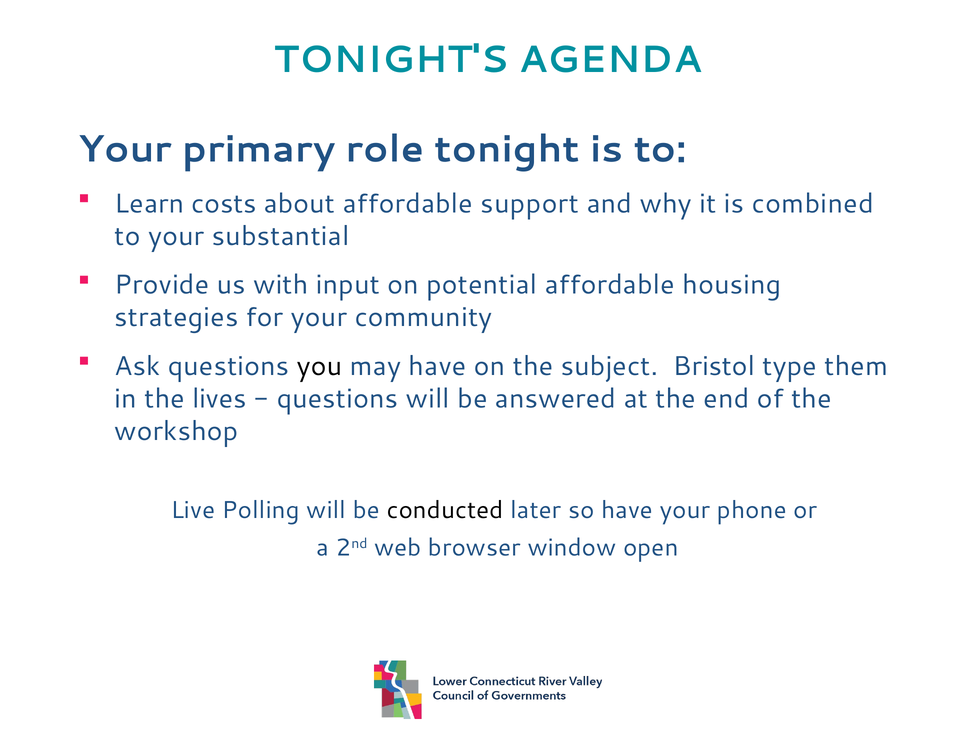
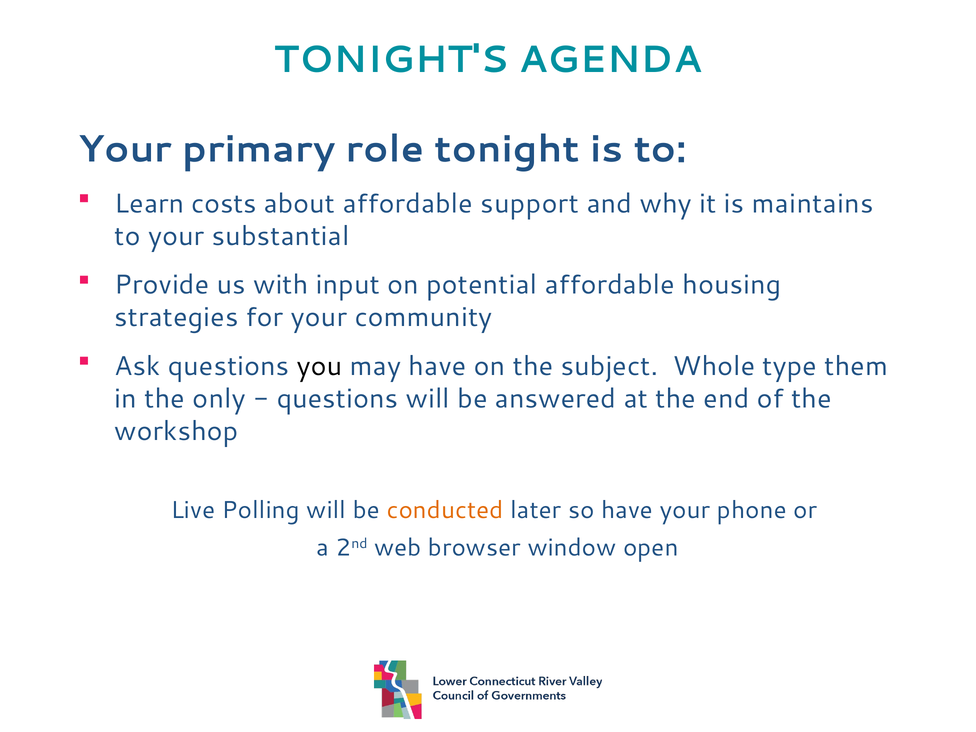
combined: combined -> maintains (813, 204)
Bristol: Bristol -> Whole (714, 366)
lives: lives -> only (219, 399)
conducted colour: black -> orange (445, 510)
